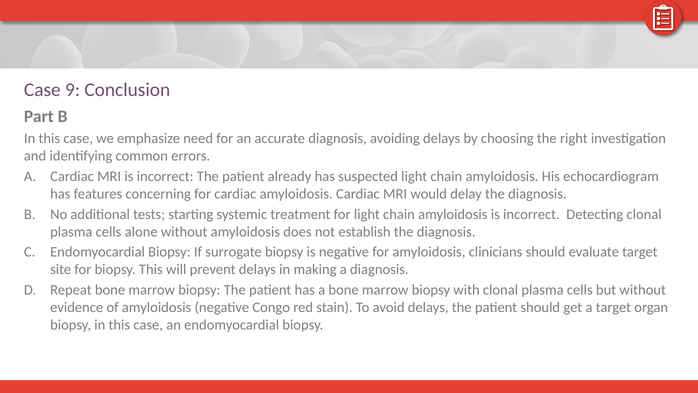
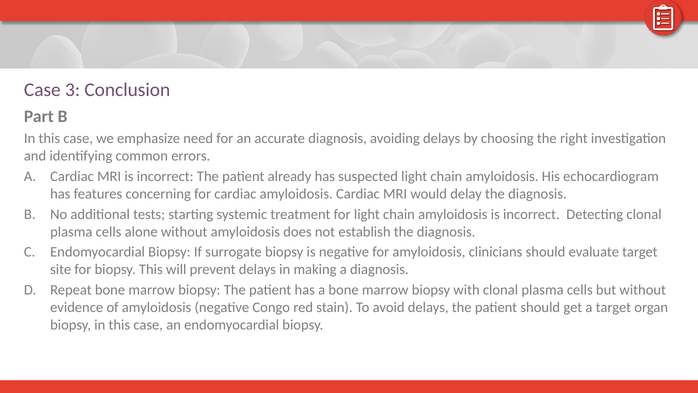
9: 9 -> 3 (73, 90)
